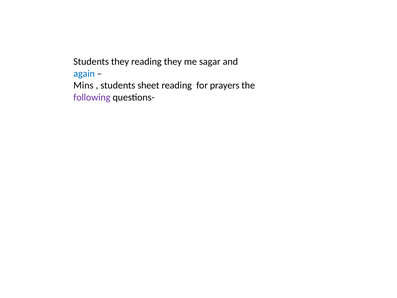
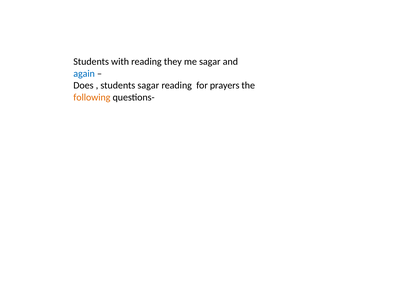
Students they: they -> with (120, 62)
Mins: Mins -> Does (83, 85)
students sheet: sheet -> sagar (148, 85)
following colour: purple -> orange (92, 97)
